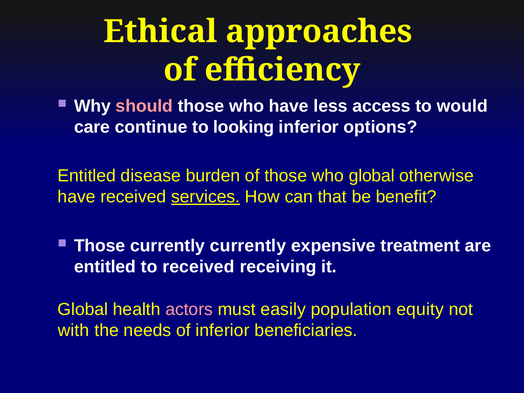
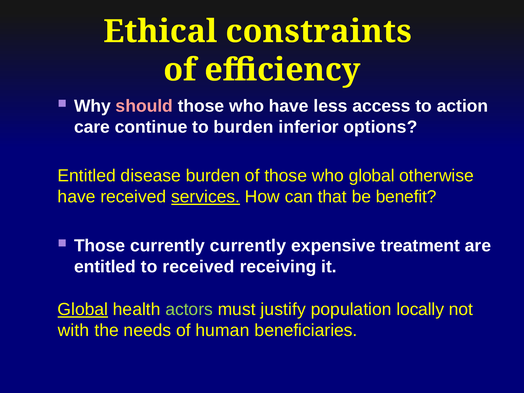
approaches: approaches -> constraints (319, 32)
would: would -> action (462, 106)
to looking: looking -> burden (244, 127)
Global underline: none -> present (83, 309)
actors colour: pink -> light green (189, 309)
easily: easily -> justify (283, 309)
equity: equity -> locally (420, 309)
of inferior: inferior -> human (222, 330)
